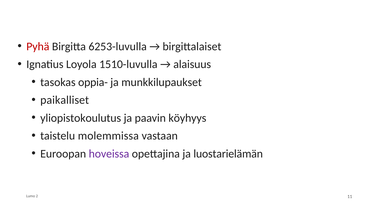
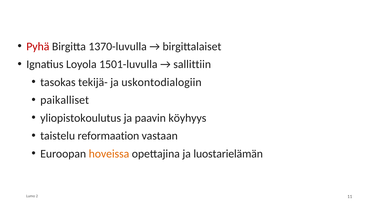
6253-luvulla: 6253-luvulla -> 1370-luvulla (118, 46)
1510-luvulla: 1510-luvulla -> 1501-luvulla (128, 64)
alaisuus: alaisuus -> sallittiin (192, 64)
oppia-: oppia- -> tekijä- (93, 82)
munkkilupaukset: munkkilupaukset -> uskontodialogiin (161, 82)
molemmissa: molemmissa -> reformaation (108, 136)
hoveissa colour: purple -> orange (109, 154)
